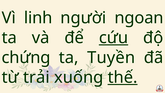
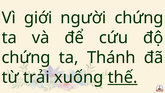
linh: linh -> giới (38, 18)
người ngoan: ngoan -> chứng (139, 18)
cứu underline: present -> none (114, 38)
Tuyền: Tuyền -> Thánh (111, 57)
